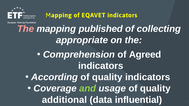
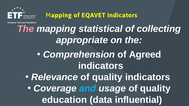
published: published -> statistical (101, 29)
According: According -> Relevance (55, 77)
and colour: light green -> light blue (88, 89)
additional: additional -> education (64, 100)
